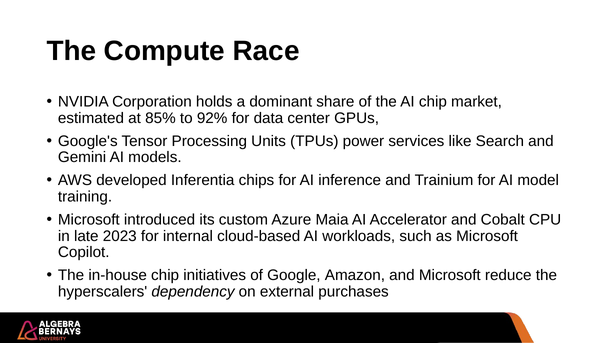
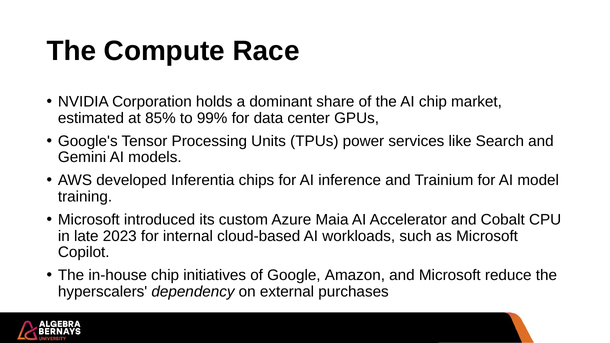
92%: 92% -> 99% (212, 118)
